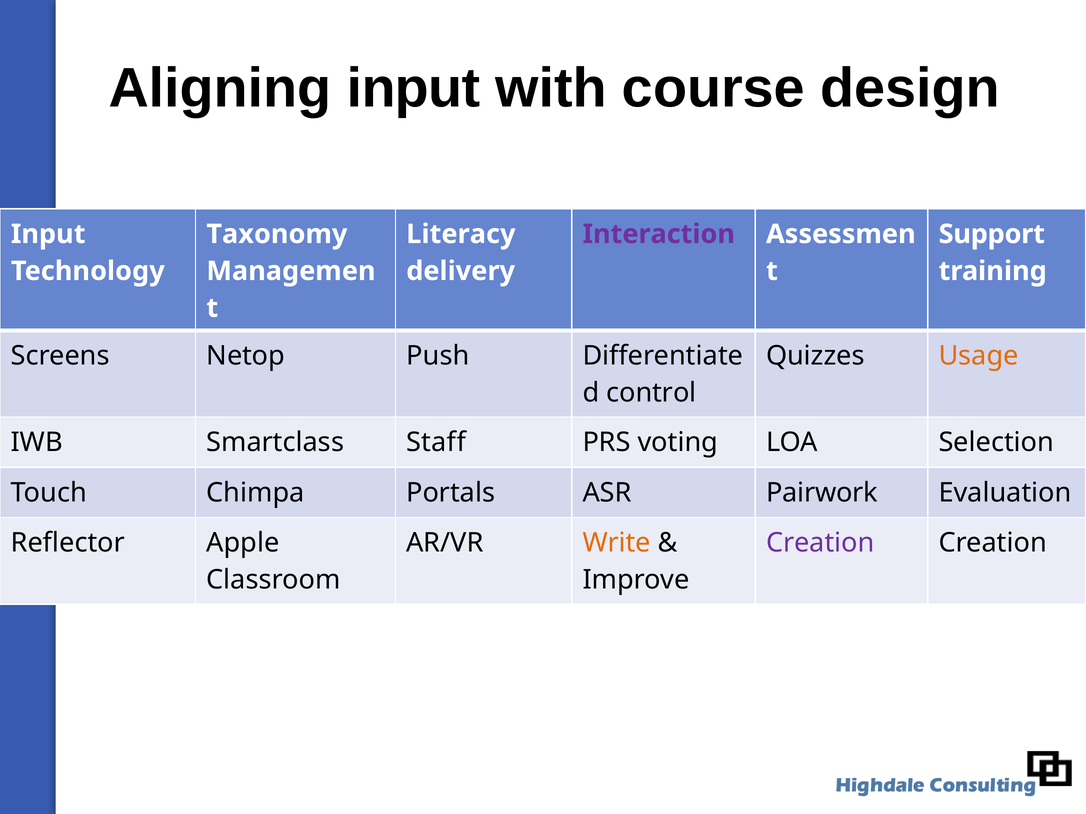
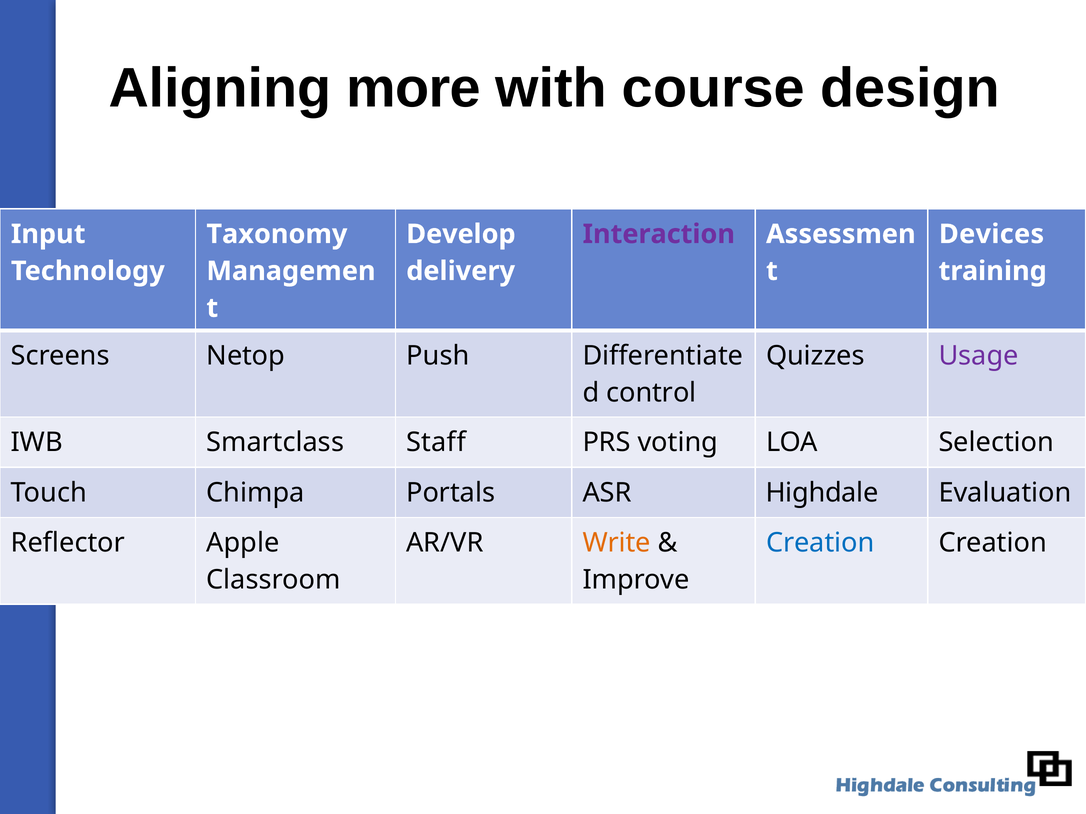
Aligning input: input -> more (414, 89)
Literacy: Literacy -> Develop (461, 234)
Support: Support -> Devices (992, 234)
Usage colour: orange -> purple (979, 356)
Pairwork: Pairwork -> Highdale (822, 493)
Creation colour: purple -> blue (820, 543)
